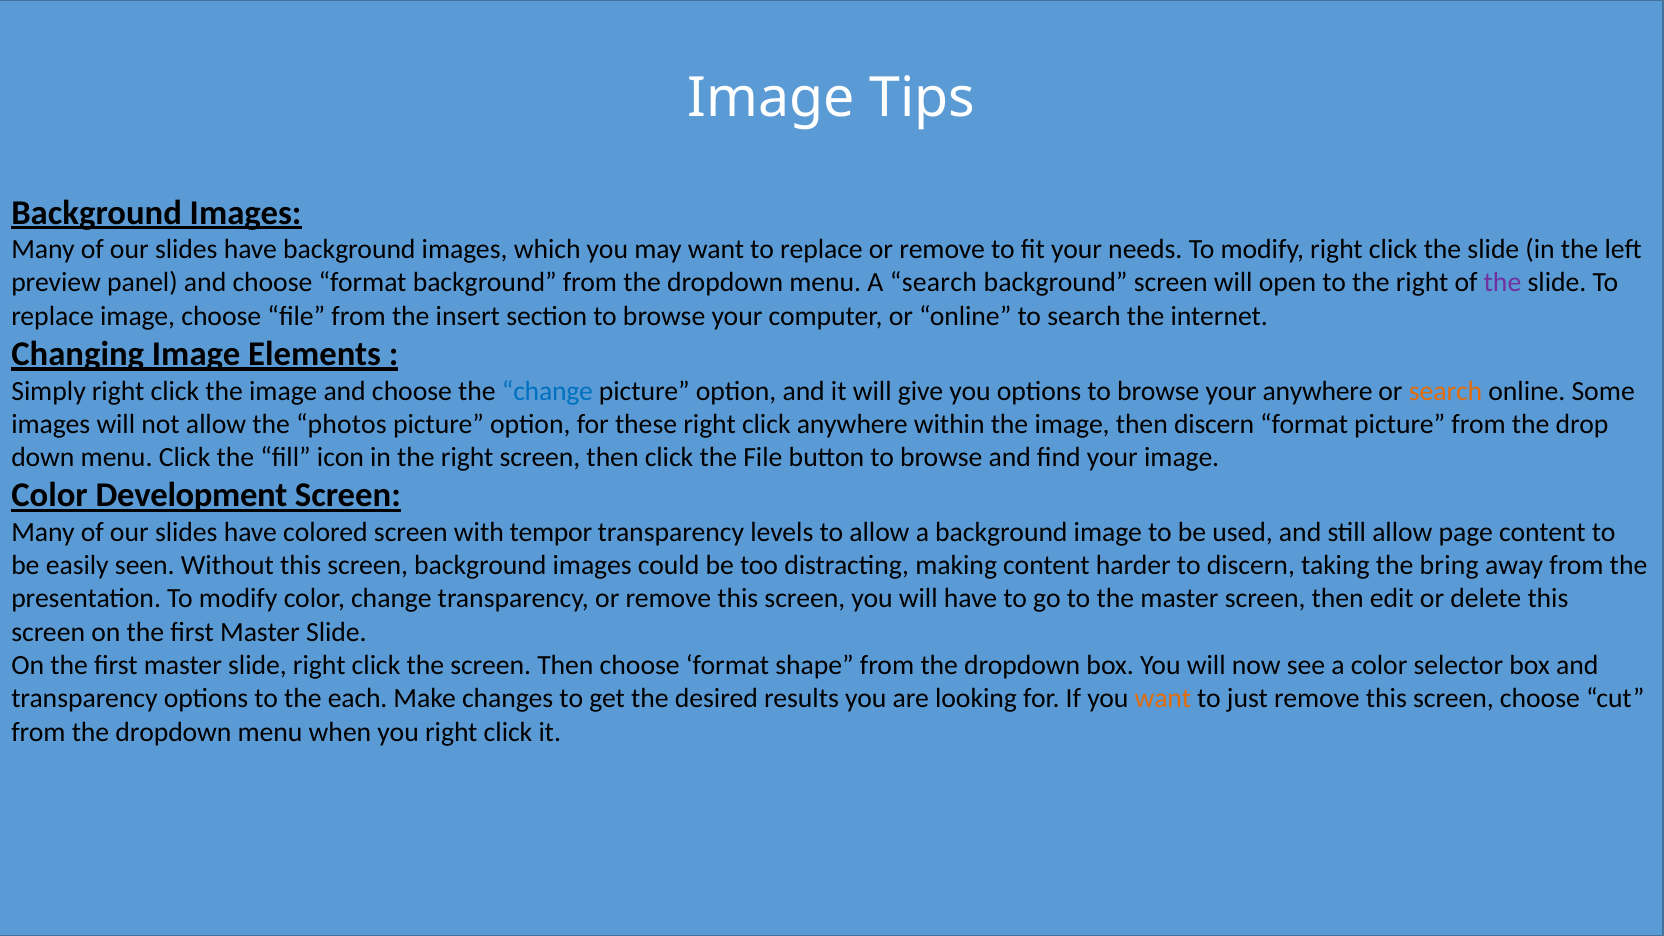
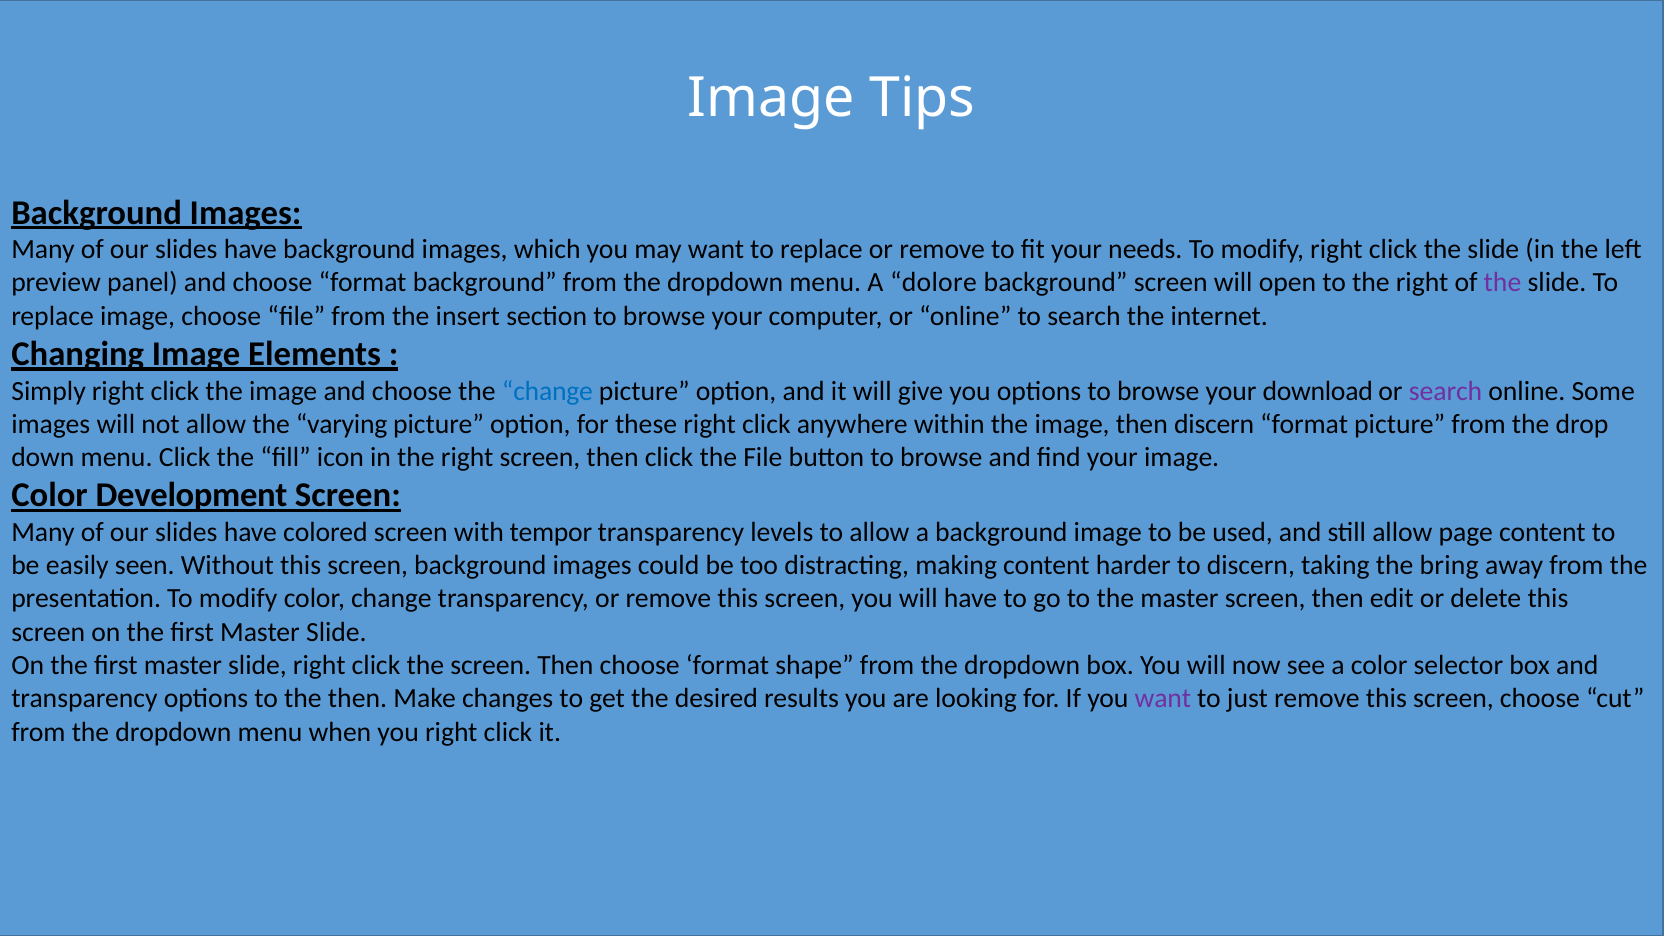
A search: search -> dolore (933, 283)
your anywhere: anywhere -> download (1318, 391)
search colour: orange -> purple (1446, 391)
photos: photos -> varying (342, 424)
the each: each -> then (358, 699)
want colour: orange -> purple (1163, 699)
